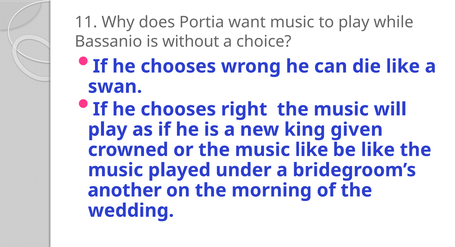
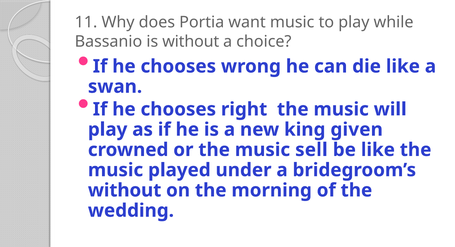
music like: like -> sell (311, 150)
another: another -> without (125, 191)
